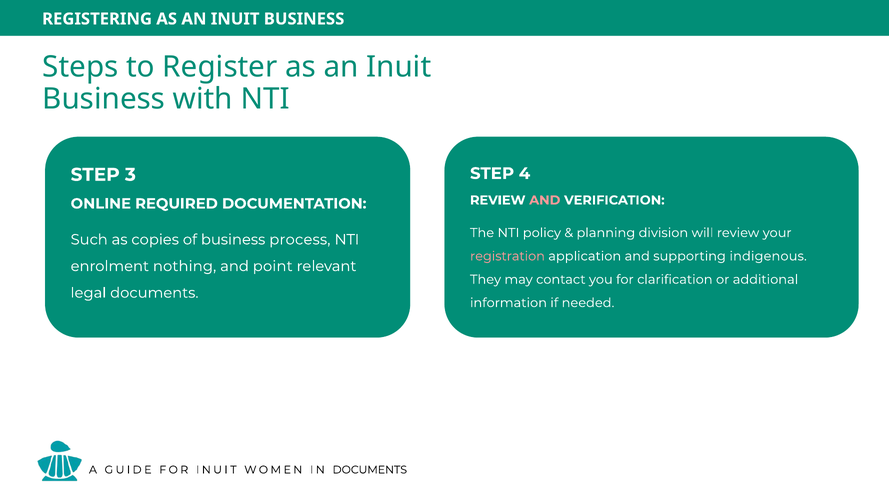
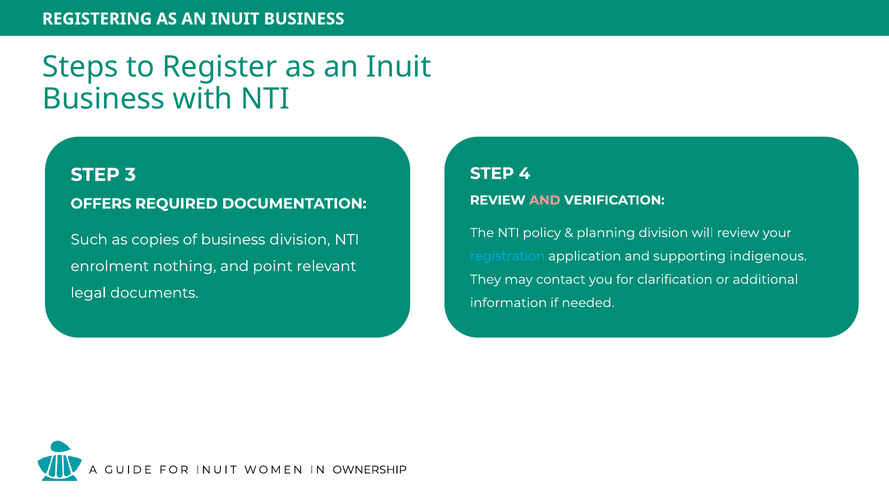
ONLINE: ONLINE -> OFFERS (101, 204)
business process: process -> division (300, 240)
registration colour: pink -> light blue (507, 256)
DOCUMENTS: DOCUMENTS -> OWNERSHIP (370, 470)
